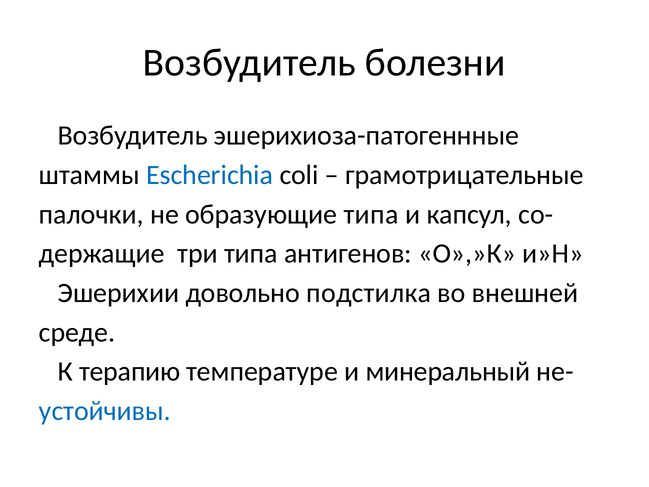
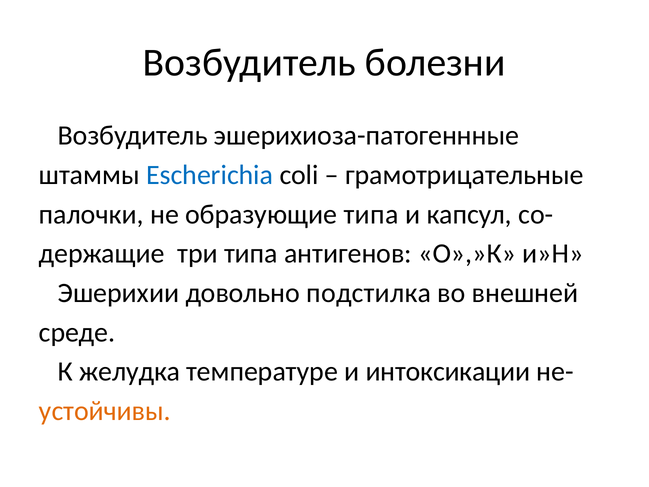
терапию: терапию -> желудка (130, 371)
минеральный: минеральный -> интоксикации (448, 371)
устойчивы colour: blue -> orange (105, 411)
